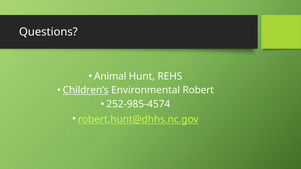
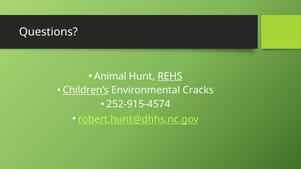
REHS underline: none -> present (170, 76)
Robert: Robert -> Cracks (198, 90)
252-985-4574: 252-985-4574 -> 252-915-4574 (138, 104)
